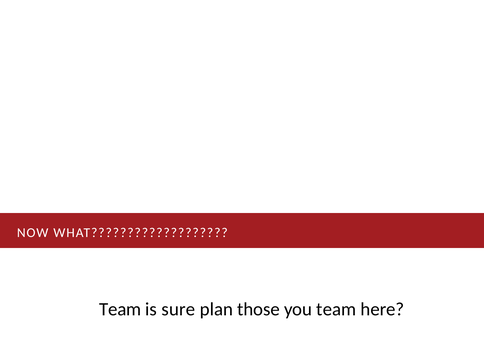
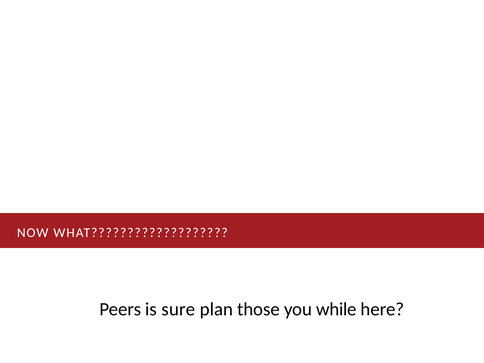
Team: Team -> Peers (120, 309)
you team: team -> while (336, 309)
